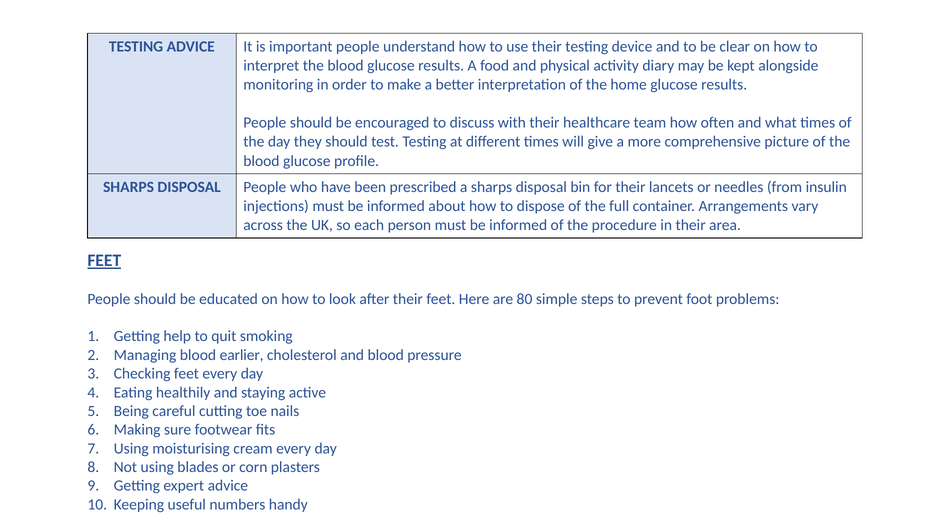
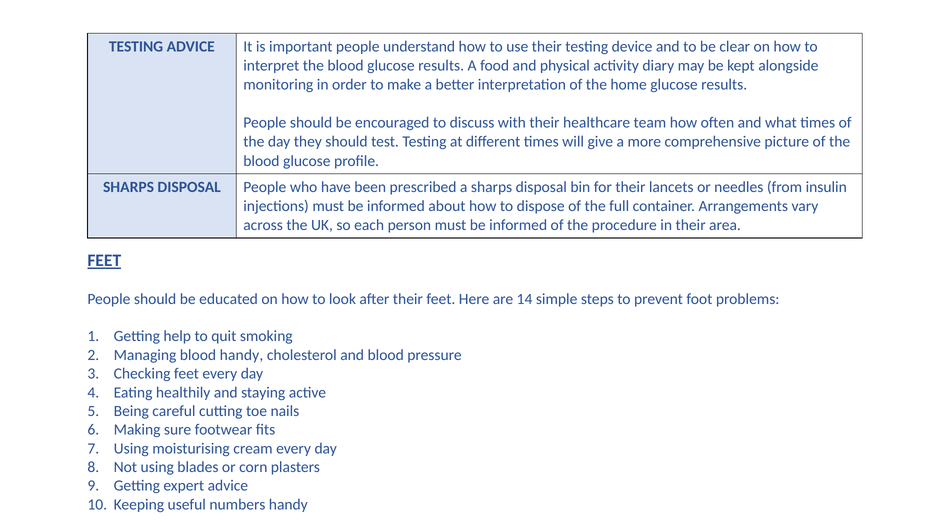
80: 80 -> 14 (524, 299)
blood earlier: earlier -> handy (241, 355)
